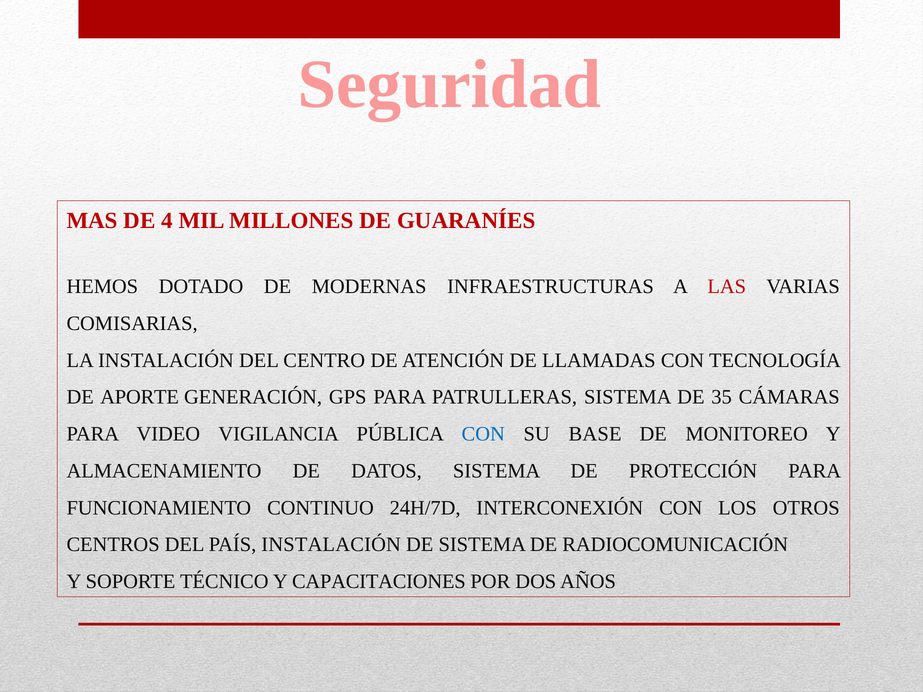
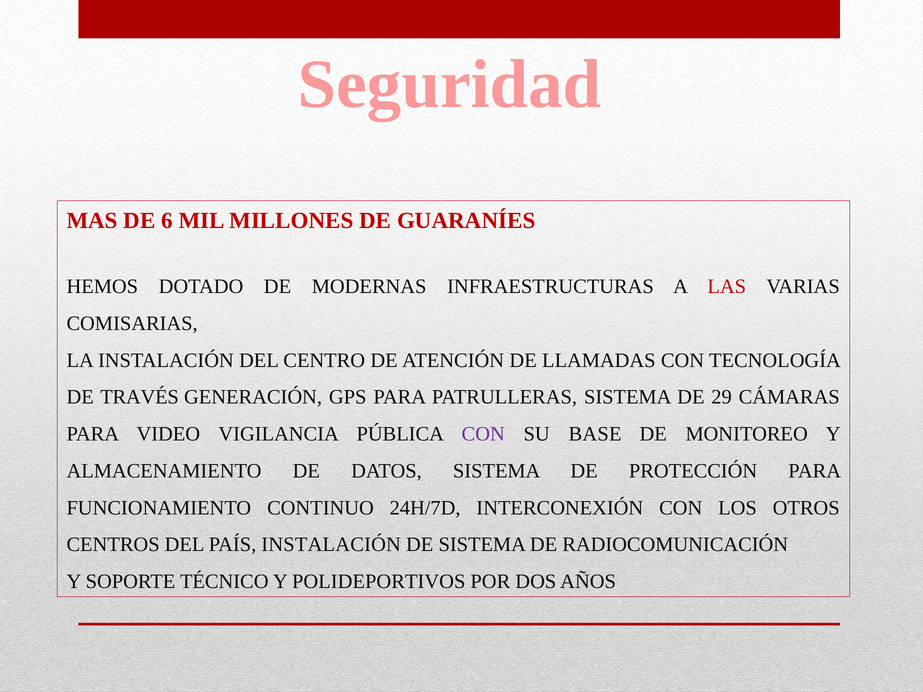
4: 4 -> 6 (167, 221)
APORTE: APORTE -> TRAVÉS (140, 397)
35: 35 -> 29 (722, 397)
CON colour: blue -> purple (483, 434)
CAPACITACIONES: CAPACITACIONES -> POLIDEPORTIVOS (379, 582)
